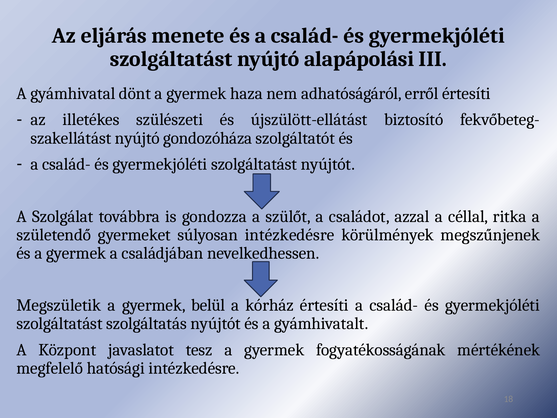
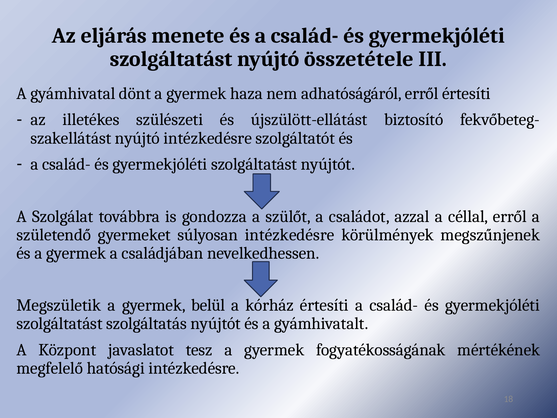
alapápolási: alapápolási -> összetétele (359, 59)
nyújtó gondozóháza: gondozóháza -> intézkedésre (208, 138)
céllal ritka: ritka -> erről (510, 216)
